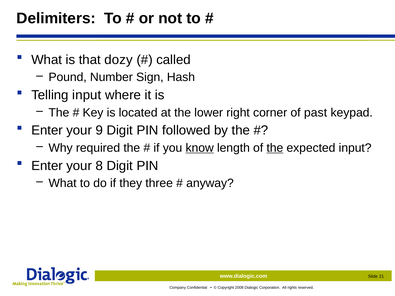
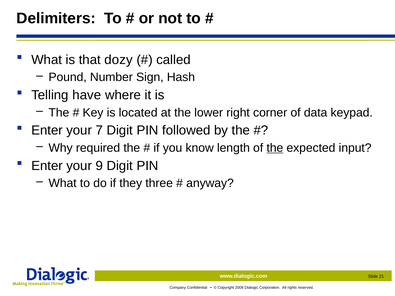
Telling input: input -> have (87, 95)
past: past -> data (316, 113)
9: 9 -> 7 (99, 130)
know underline: present -> none (200, 148)
8: 8 -> 9 (99, 166)
